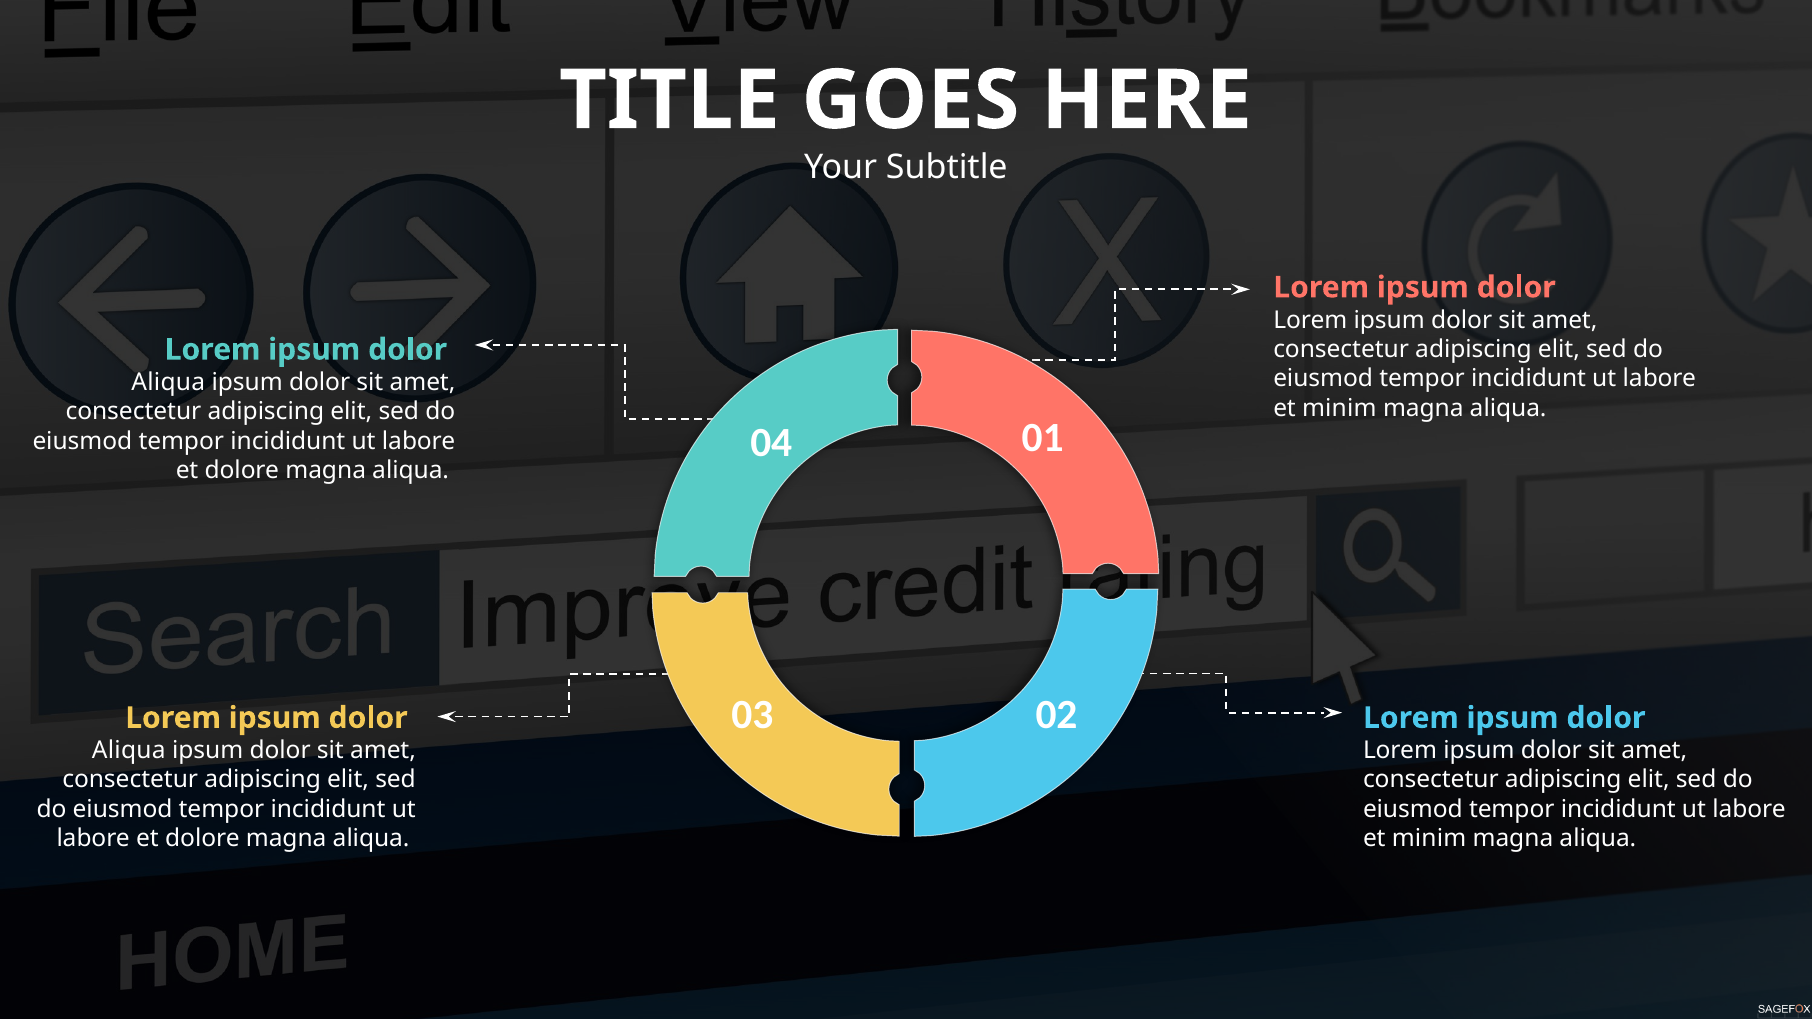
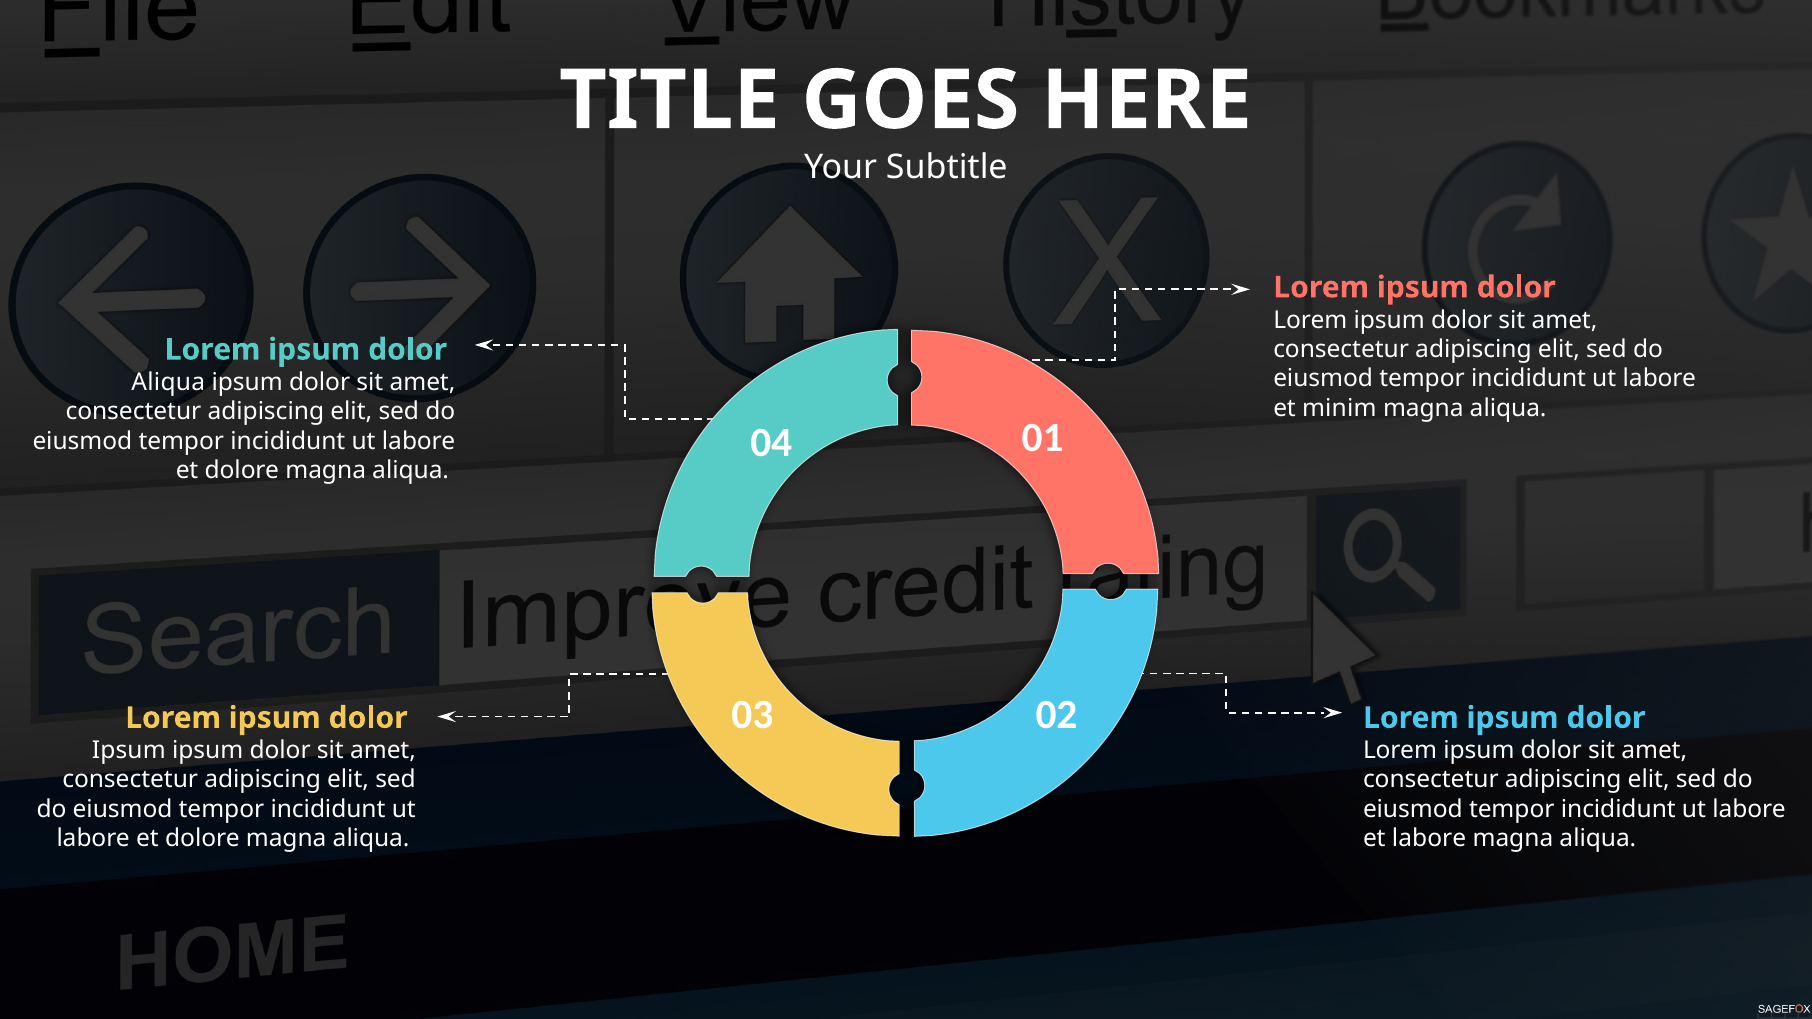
Aliqua: Aliqua -> Ipsum (129, 751)
minim: minim -> labore (1429, 839)
